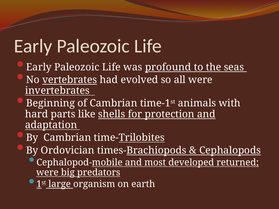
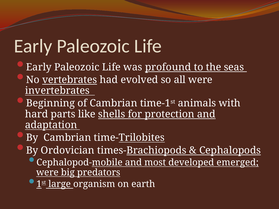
returned: returned -> emerged (238, 163)
